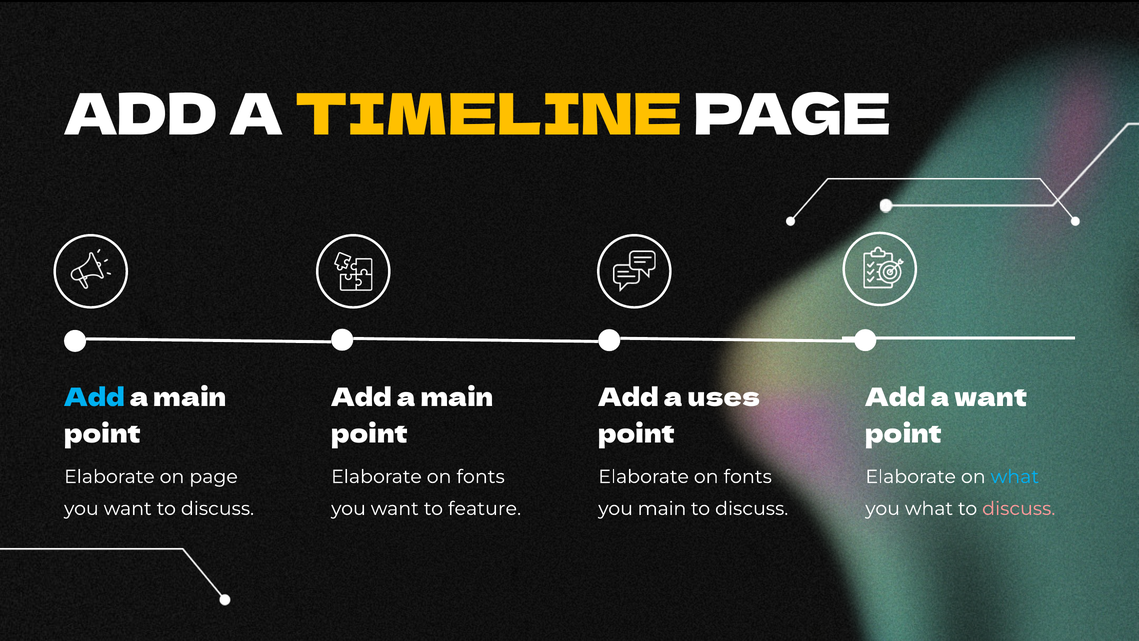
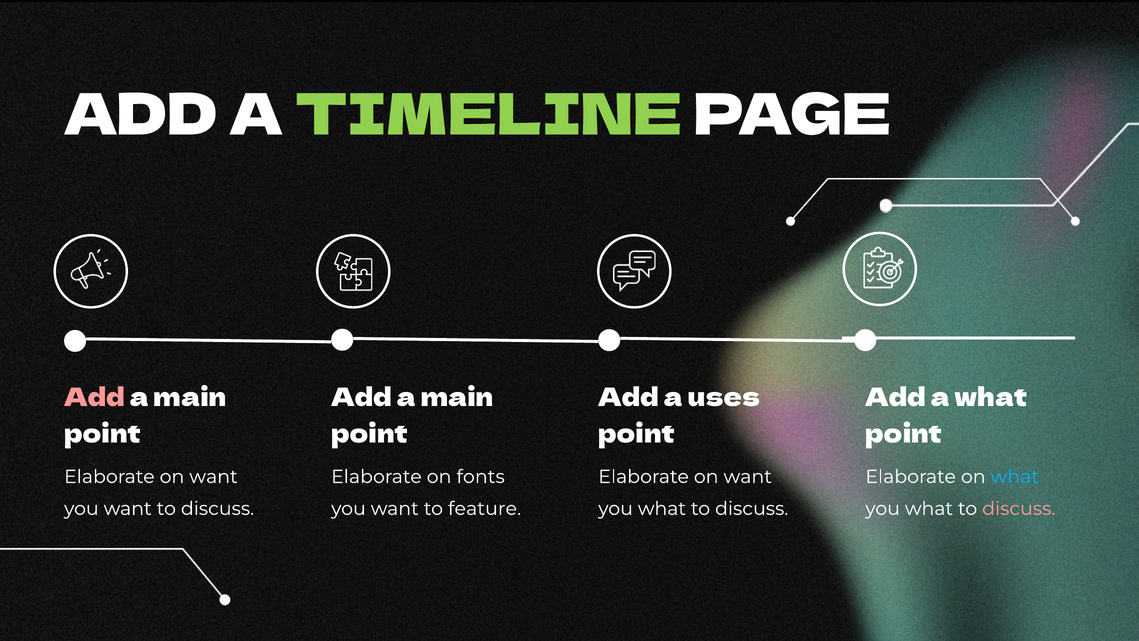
TIMELINE colour: yellow -> light green (489, 116)
Add colour: light blue -> pink (94, 398)
a want: want -> what (991, 398)
page: page -> want (214, 477)
fonts: fonts -> want (748, 477)
main: main -> what (662, 508)
